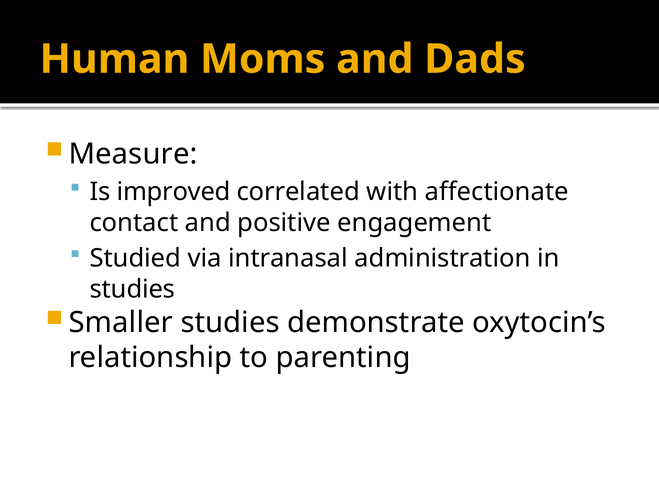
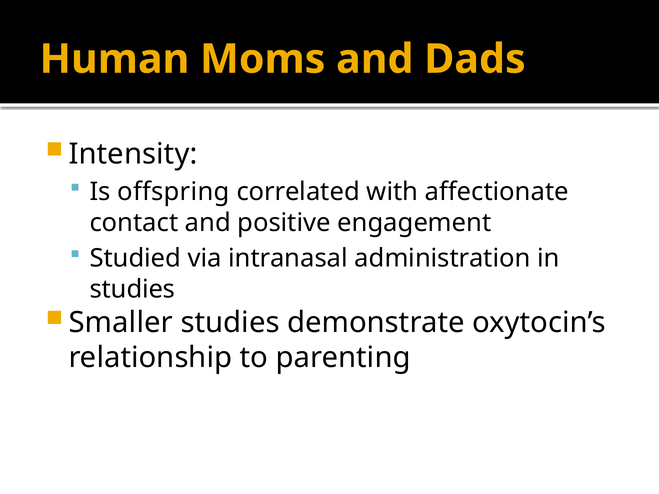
Measure: Measure -> Intensity (133, 154)
improved: improved -> offspring (173, 192)
